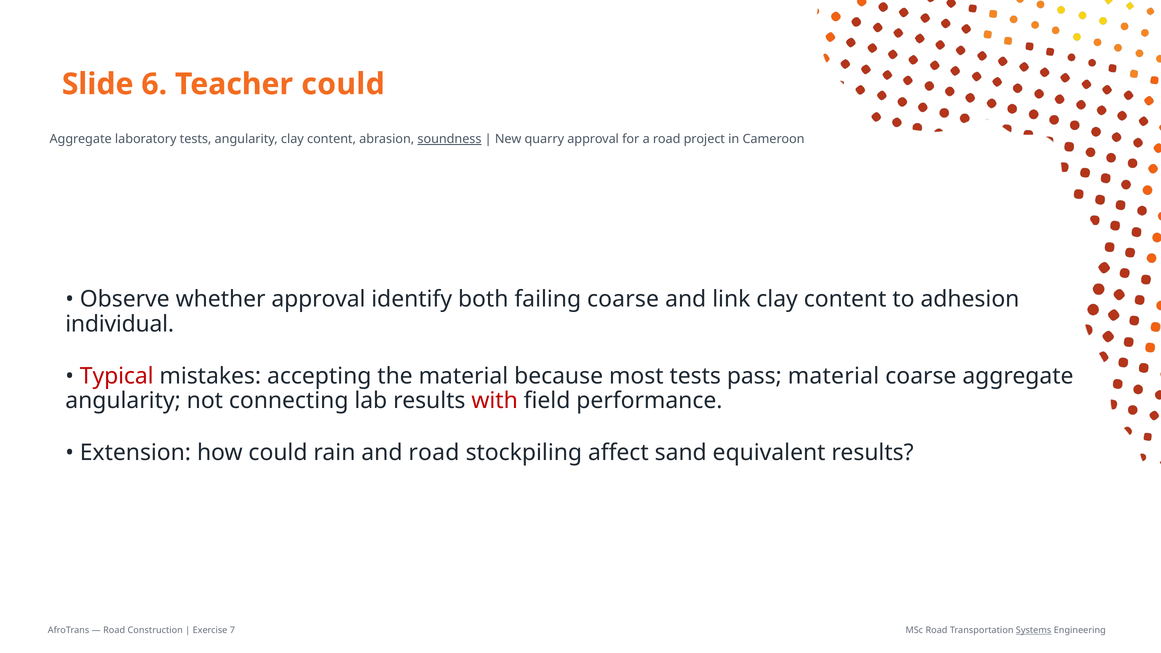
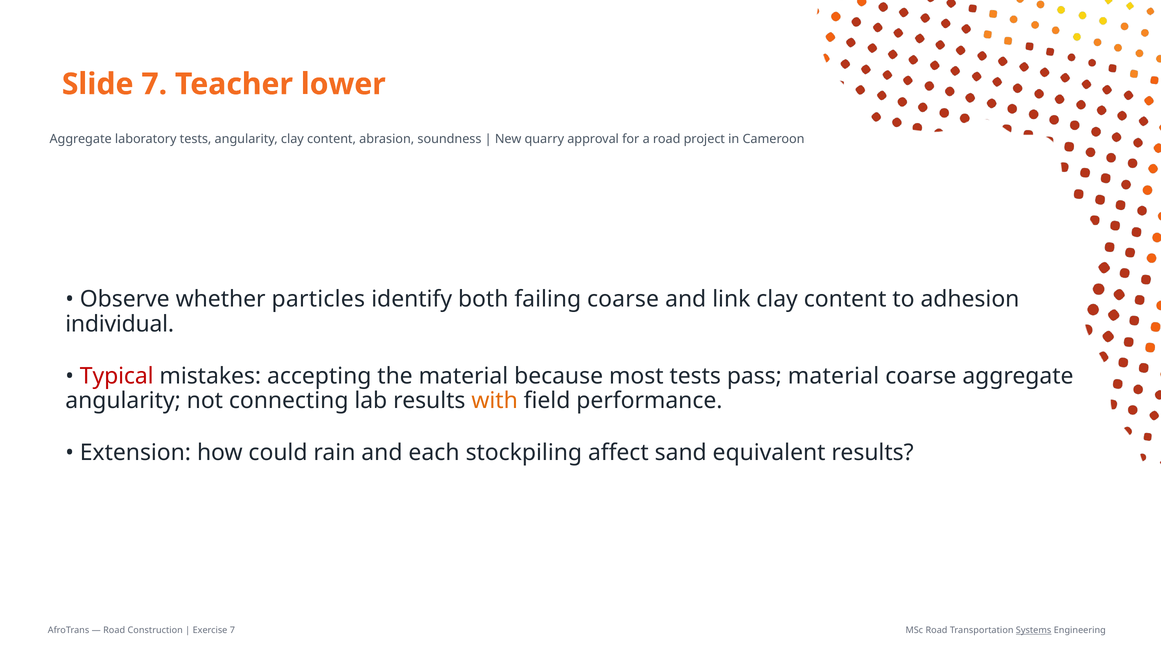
Slide 6: 6 -> 7 (154, 84)
Teacher could: could -> lower (343, 84)
soundness underline: present -> none (449, 139)
whether approval: approval -> particles (318, 299)
with colour: red -> orange (495, 401)
and road: road -> each (434, 453)
